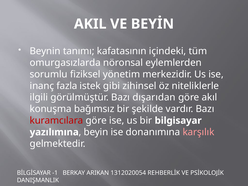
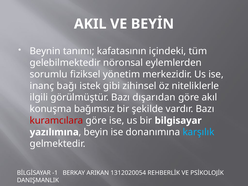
omurgasızlarda: omurgasızlarda -> gelebilmektedir (65, 63)
fazla: fazla -> bağı (67, 86)
karşılık colour: pink -> light blue (198, 132)
